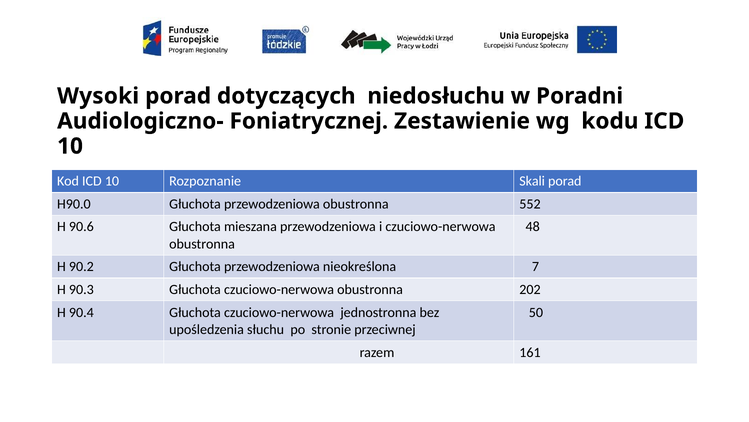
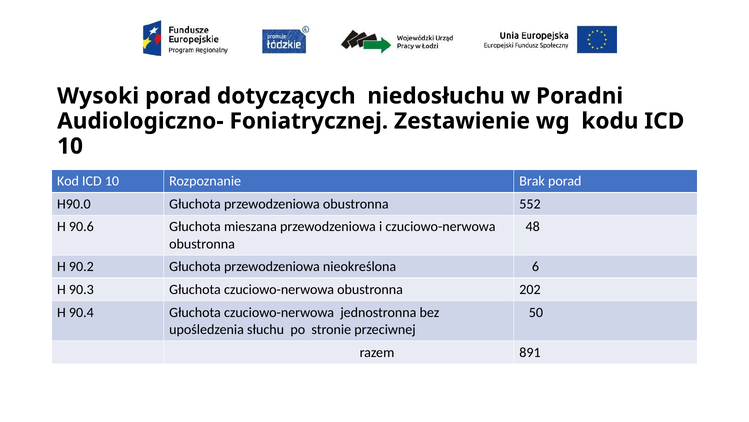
Skali: Skali -> Brak (532, 181)
7: 7 -> 6 (536, 266)
161: 161 -> 891 (530, 352)
